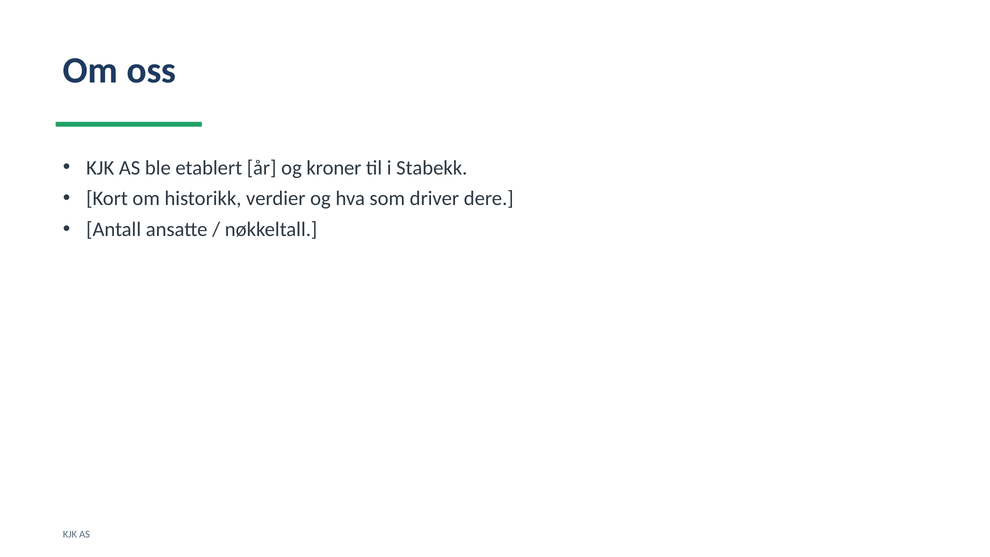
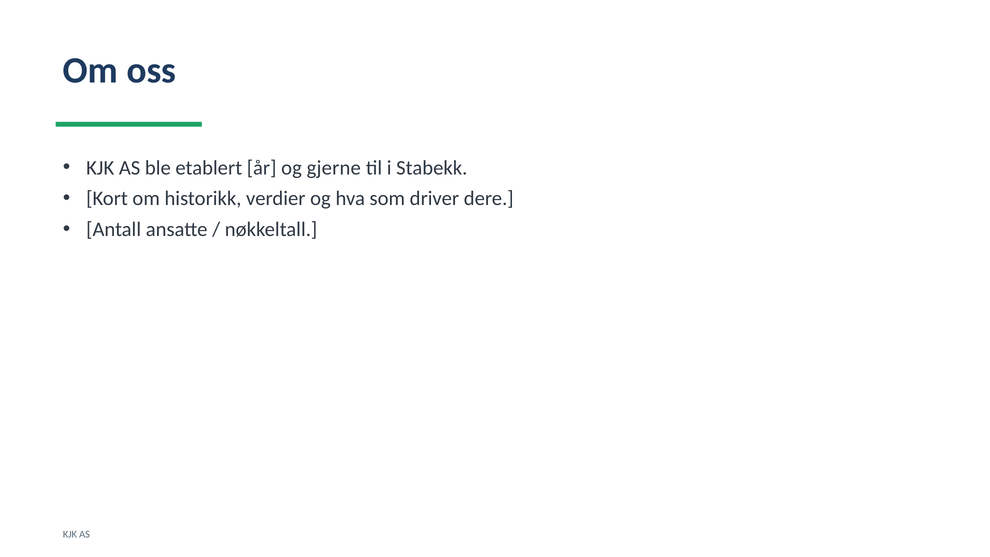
kroner: kroner -> gjerne (334, 168)
